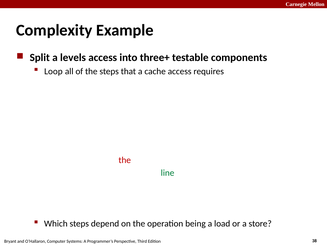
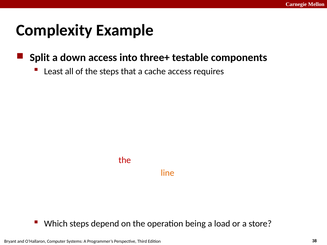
levels: levels -> down (73, 58)
Loop: Loop -> Least (53, 71)
line colour: green -> orange (168, 173)
